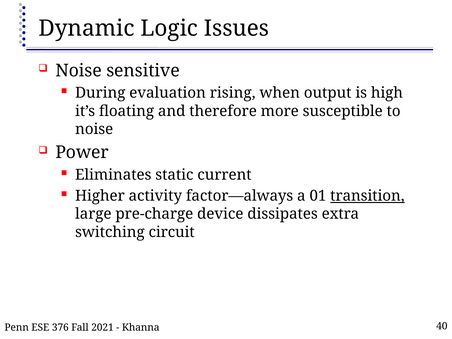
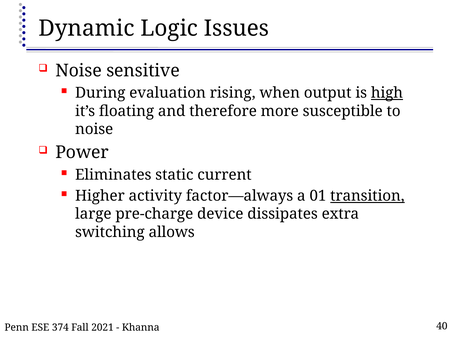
high underline: none -> present (387, 93)
circuit: circuit -> allows (172, 232)
376: 376 -> 374 (60, 328)
